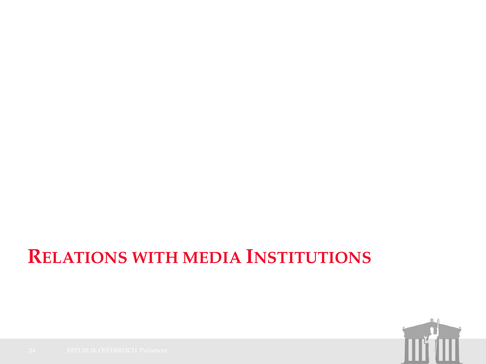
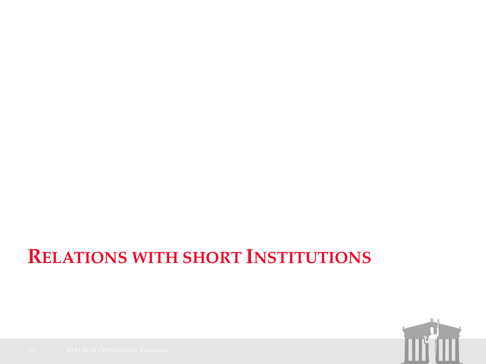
MEDIA: MEDIA -> SHORT (212, 258)
